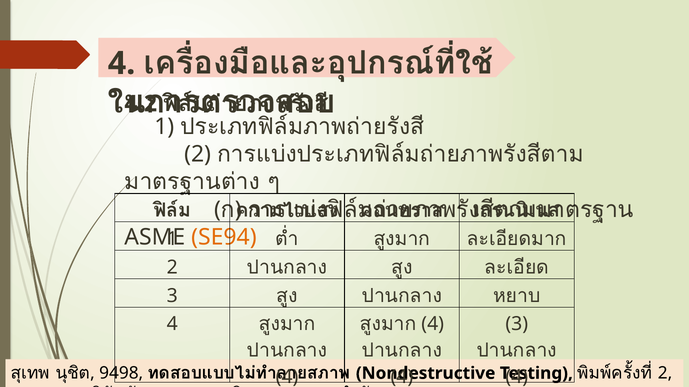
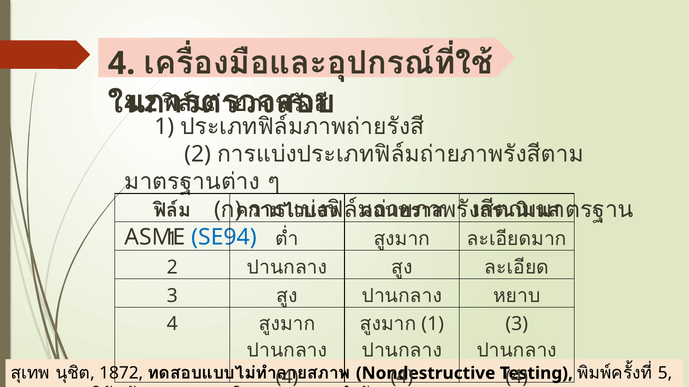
SE94 colour: orange -> blue (224, 237)
4: 4 -> 1 (433, 325)
9498: 9498 -> 1872 (121, 374)
2: 2 -> 5 (665, 374)
